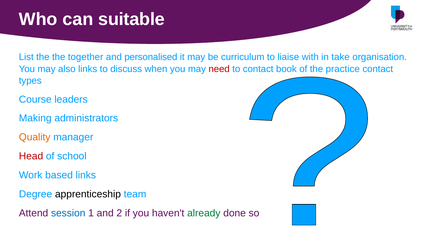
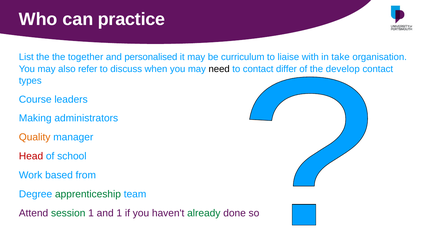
suitable: suitable -> practice (132, 19)
also links: links -> refer (88, 69)
need colour: red -> black (219, 69)
book: book -> differ (286, 69)
practice: practice -> develop (343, 69)
based links: links -> from (86, 175)
apprenticeship colour: black -> green (88, 194)
session colour: blue -> green (68, 213)
and 2: 2 -> 1 (119, 213)
